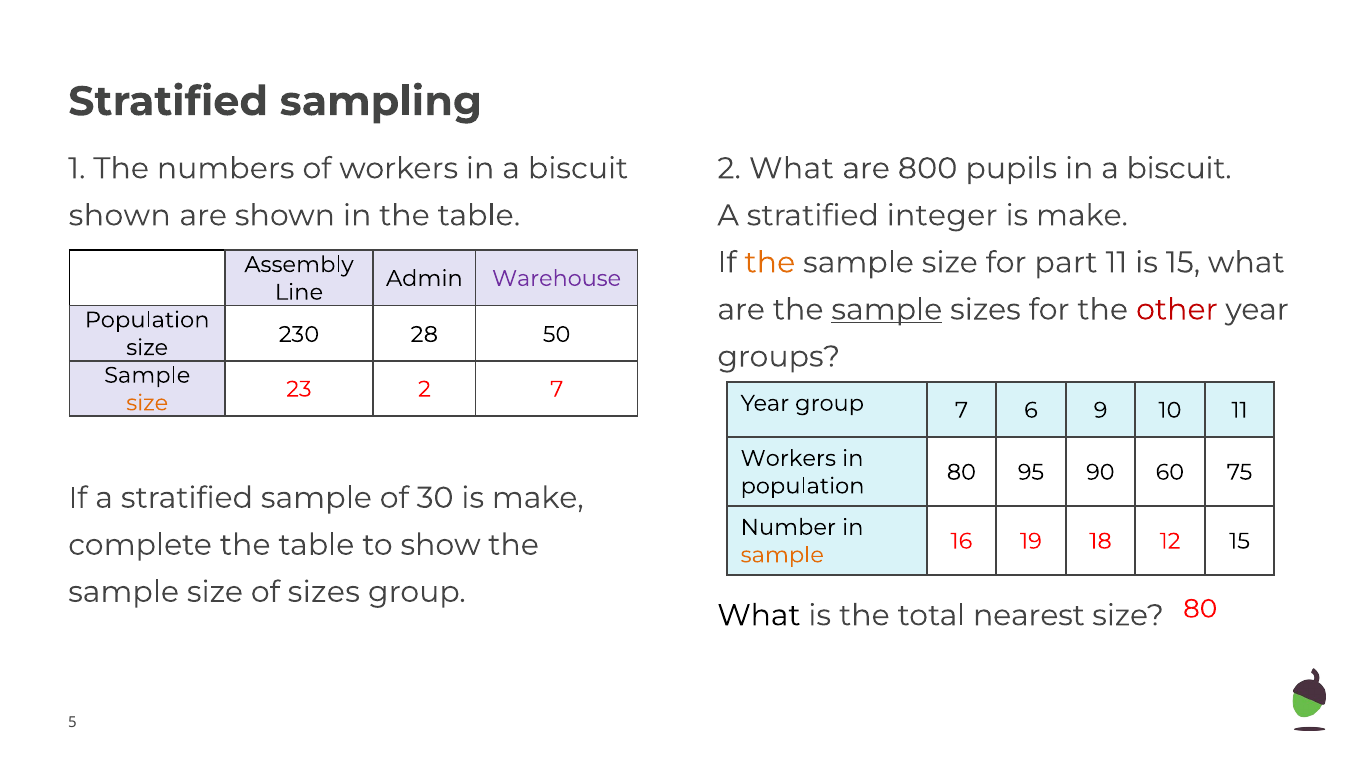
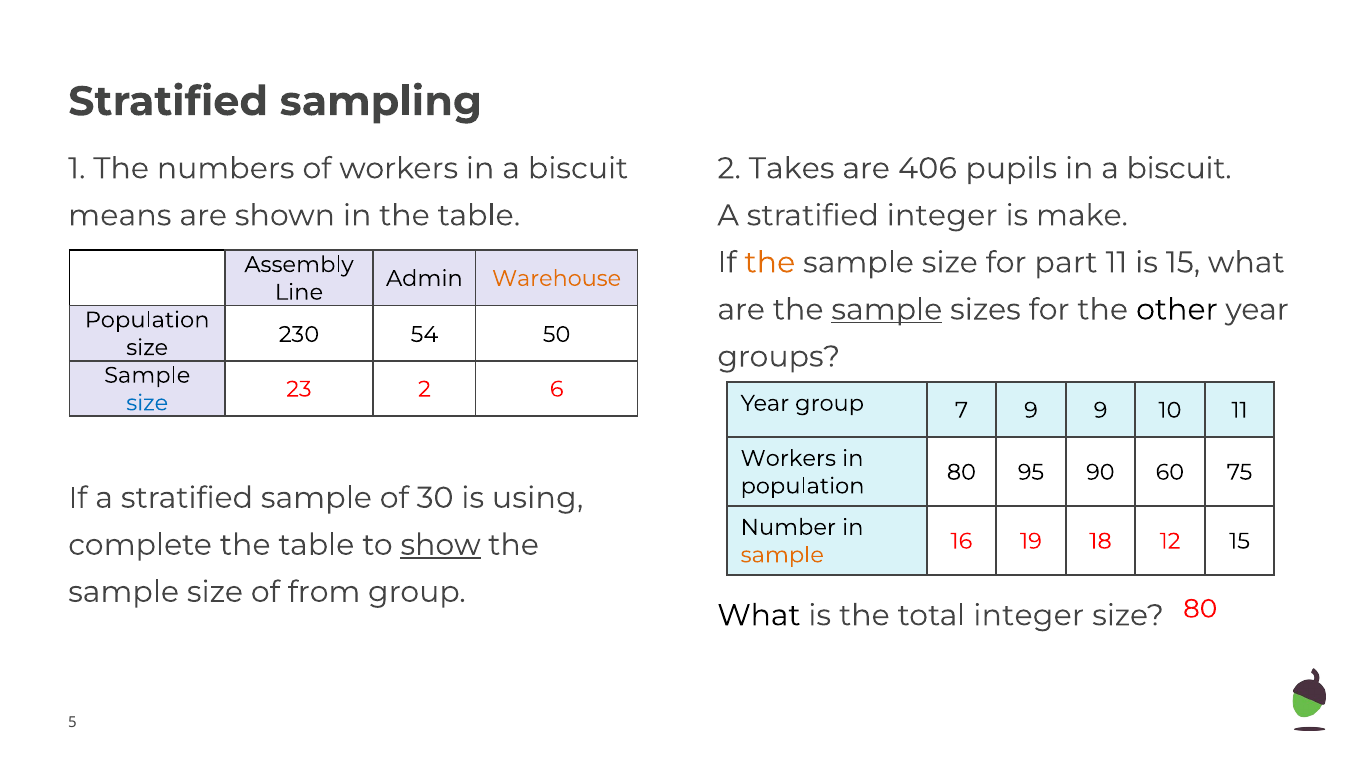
2 What: What -> Takes (792, 168)
800: 800 -> 406 (927, 168)
shown: shown -> means (120, 215)
Warehouse colour: purple -> orange (557, 278)
other colour: red -> black (1177, 310)
28: 28 -> 54 (424, 334)
2 7: 7 -> 6 (557, 389)
size colour: orange -> blue (147, 403)
7 6: 6 -> 9 (1031, 410)
30 is make: make -> using (538, 498)
show underline: none -> present (441, 545)
of sizes: sizes -> from (324, 592)
total nearest: nearest -> integer (1029, 615)
